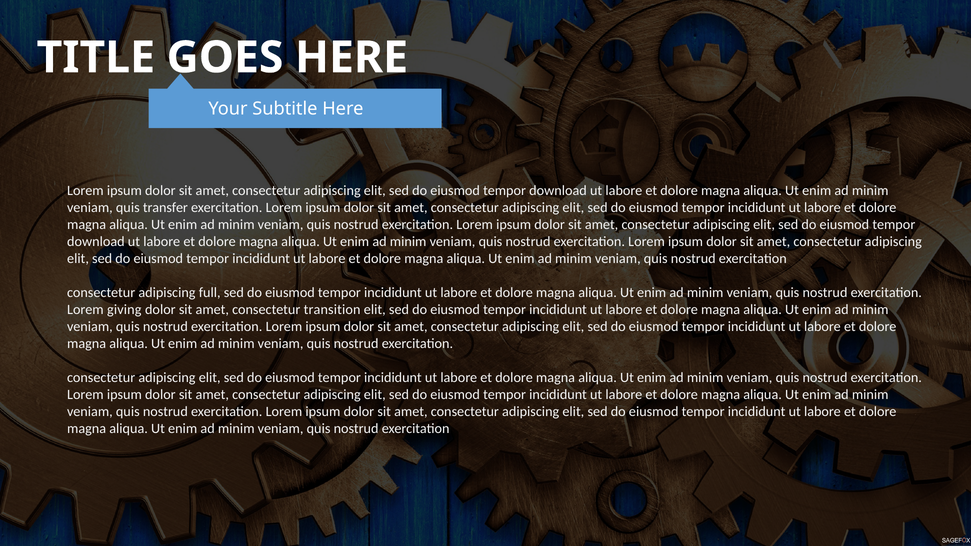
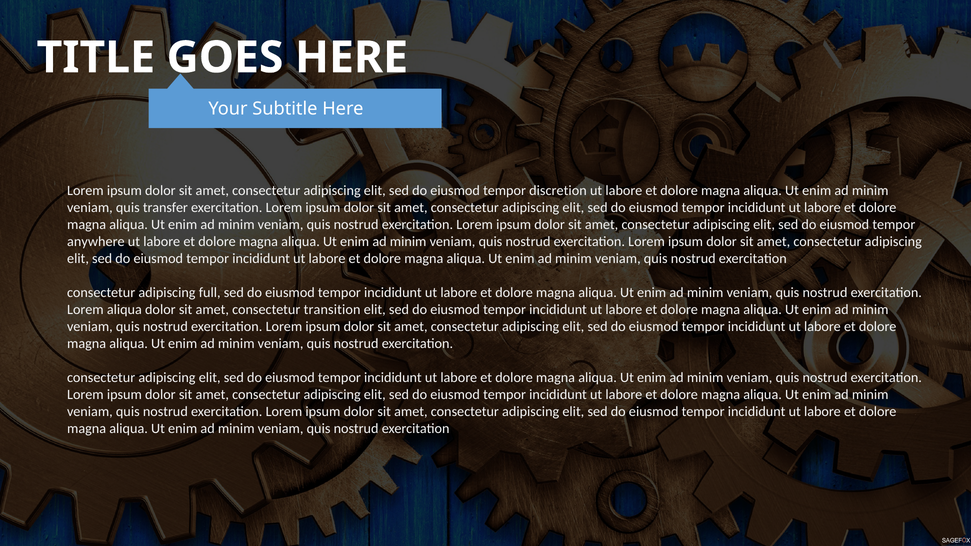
download: download -> discretion (558, 190)
download: download -> anywhere (96, 241)
Lorem giving: giving -> aliqua (124, 309)
